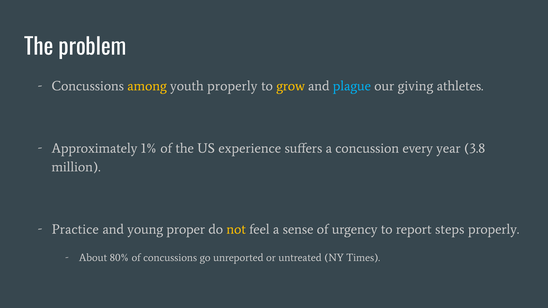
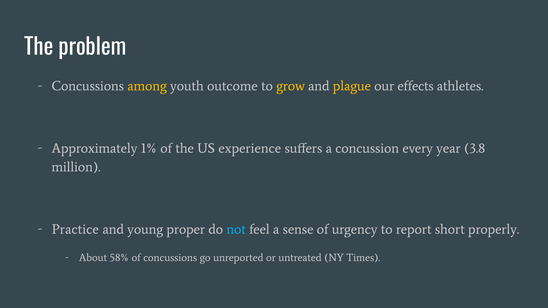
youth properly: properly -> outcome (232, 86)
plague colour: light blue -> yellow (352, 86)
giving: giving -> effects (416, 86)
not colour: yellow -> light blue (236, 229)
steps: steps -> short (450, 229)
80%: 80% -> 58% (119, 258)
